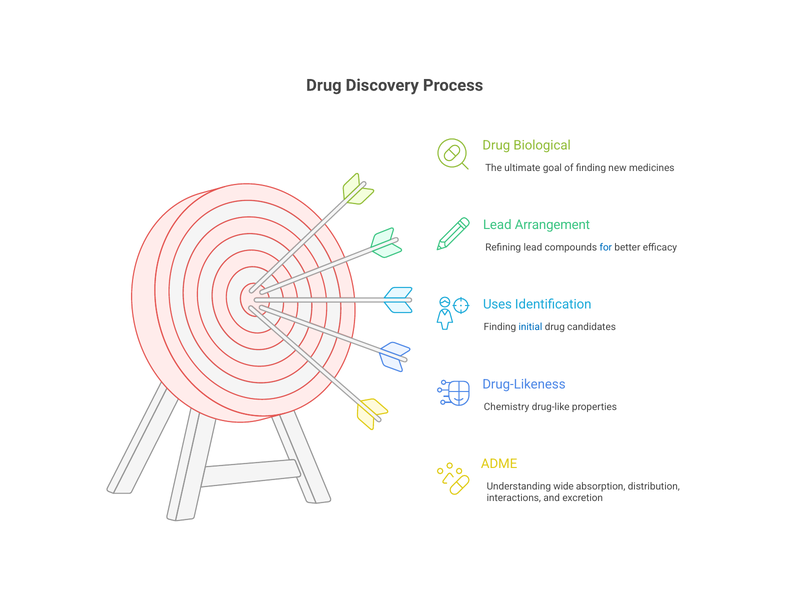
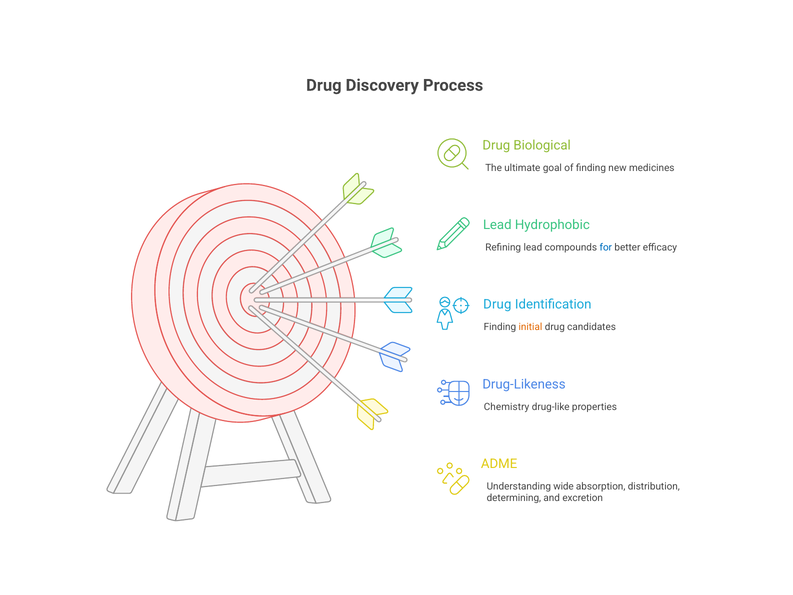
Arrangement: Arrangement -> Hydrophobic (552, 225)
Uses: Uses -> Drug (497, 304)
initial colour: blue -> orange (530, 327)
interactions: interactions -> determining (514, 498)
